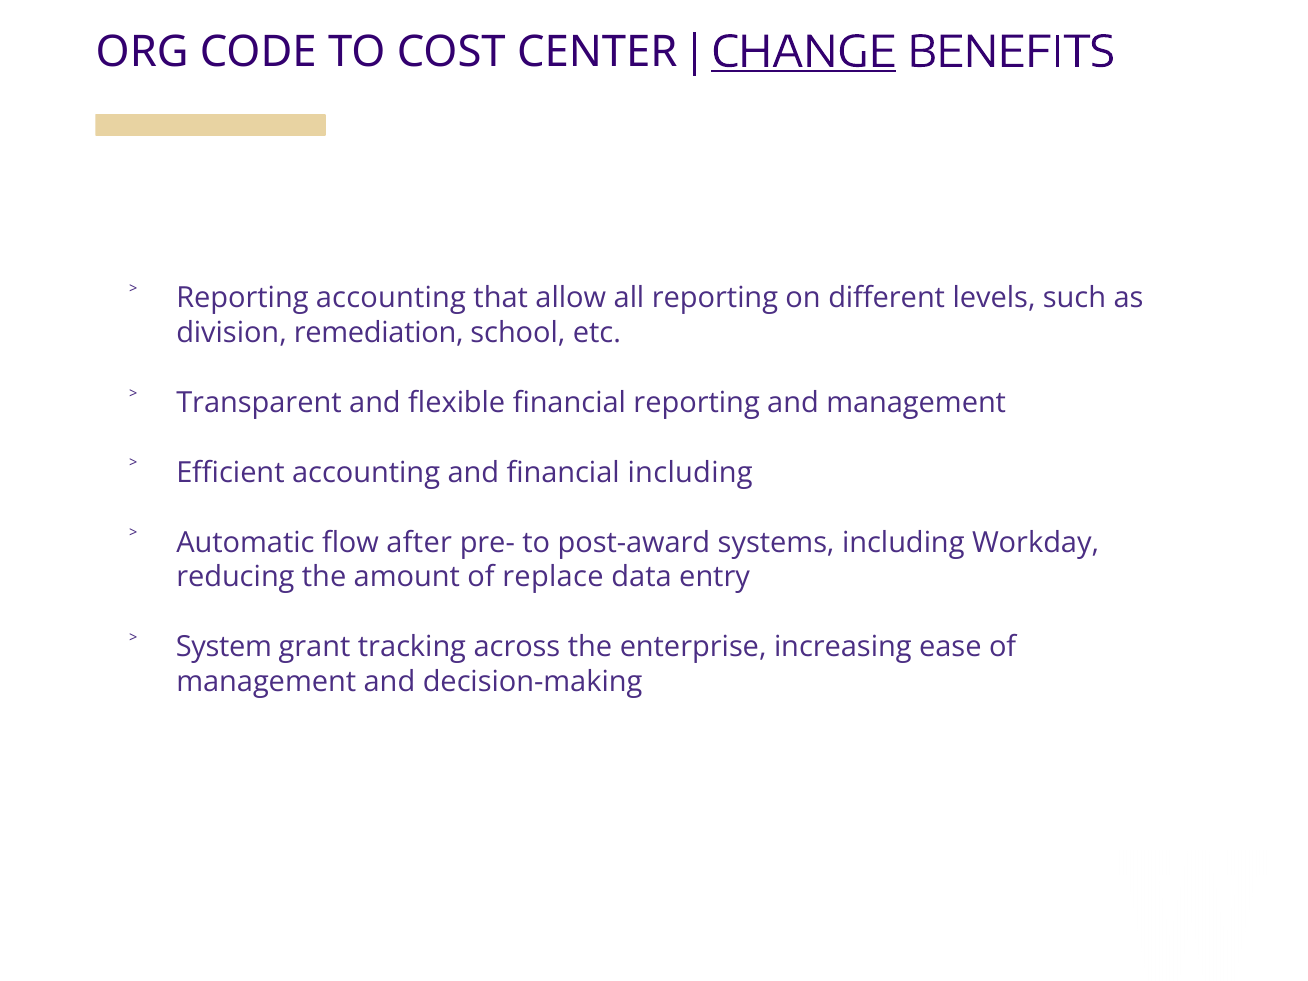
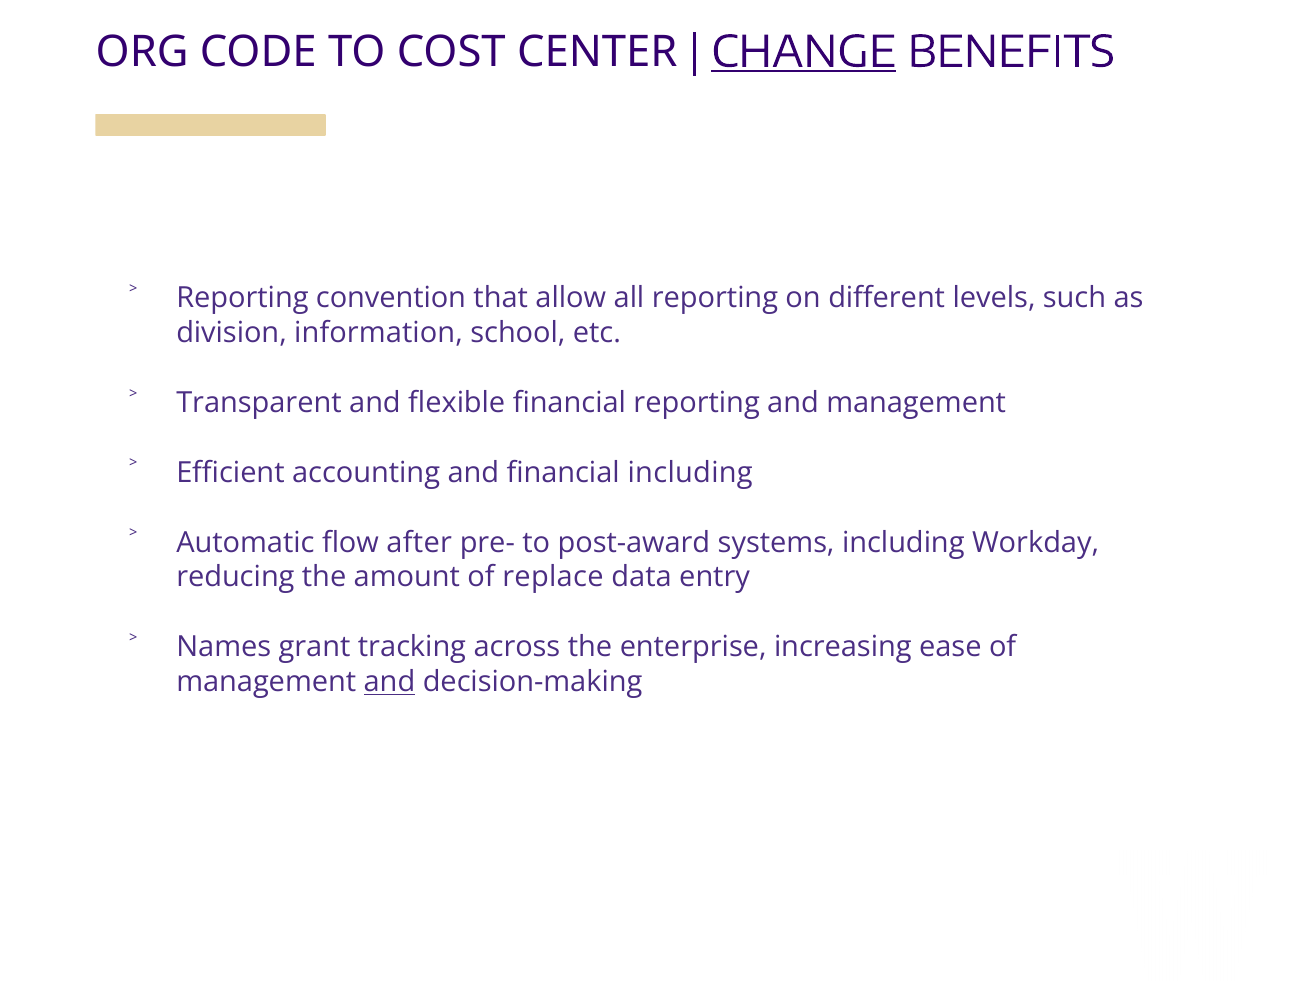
Reporting accounting: accounting -> convention (391, 298)
remediation: remediation -> information (379, 333)
System: System -> Names (224, 647)
and underline: none -> present (389, 682)
